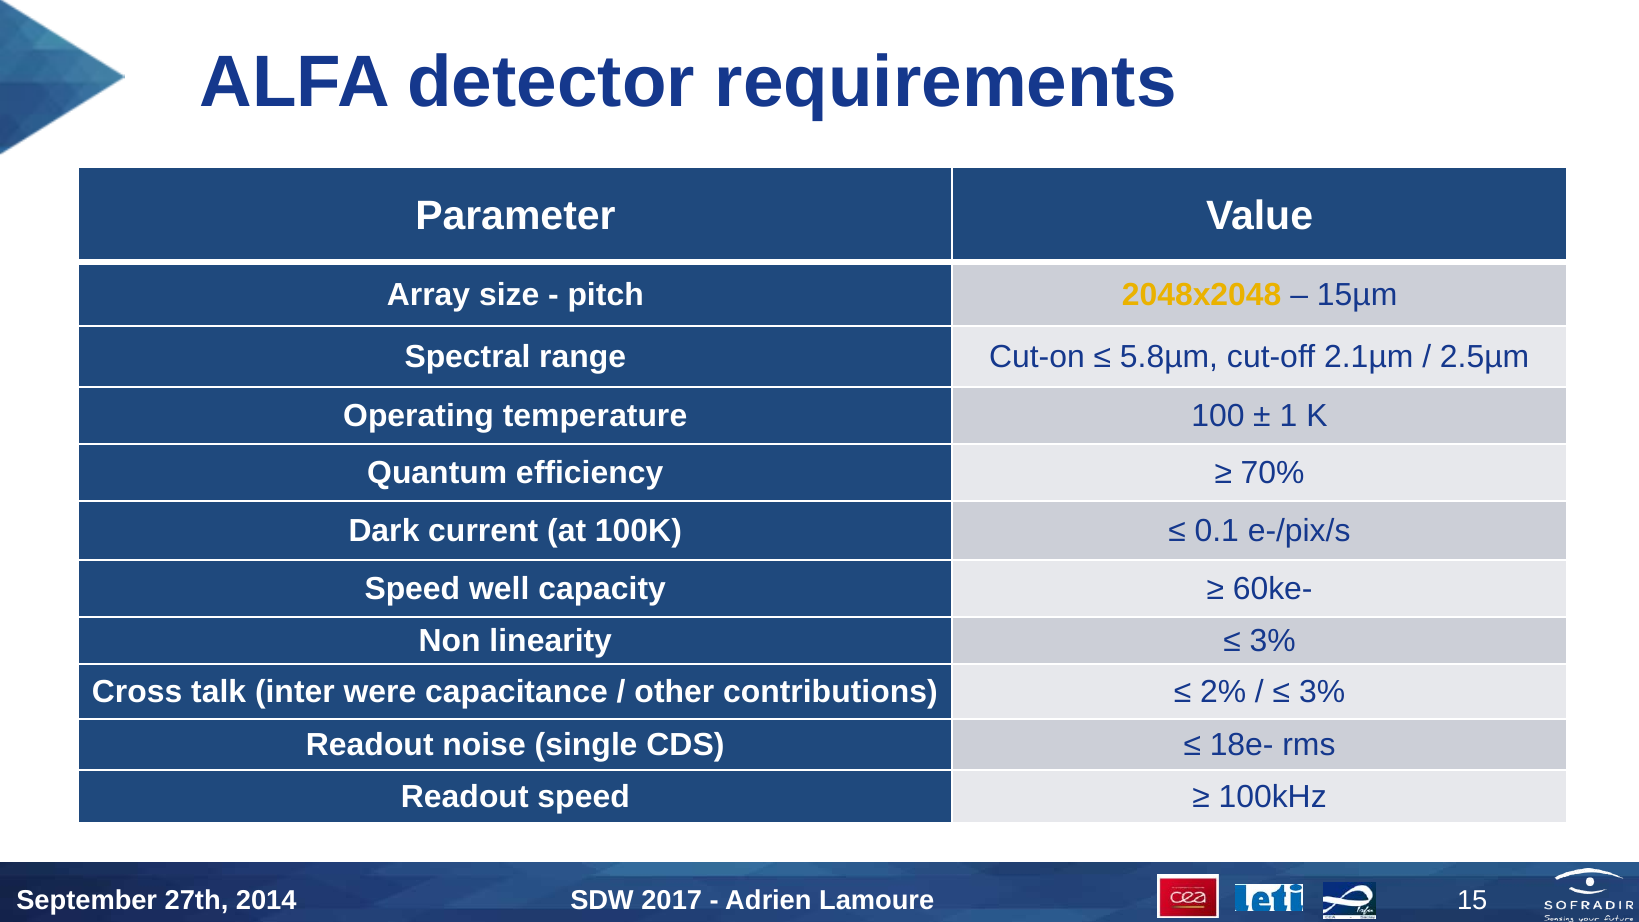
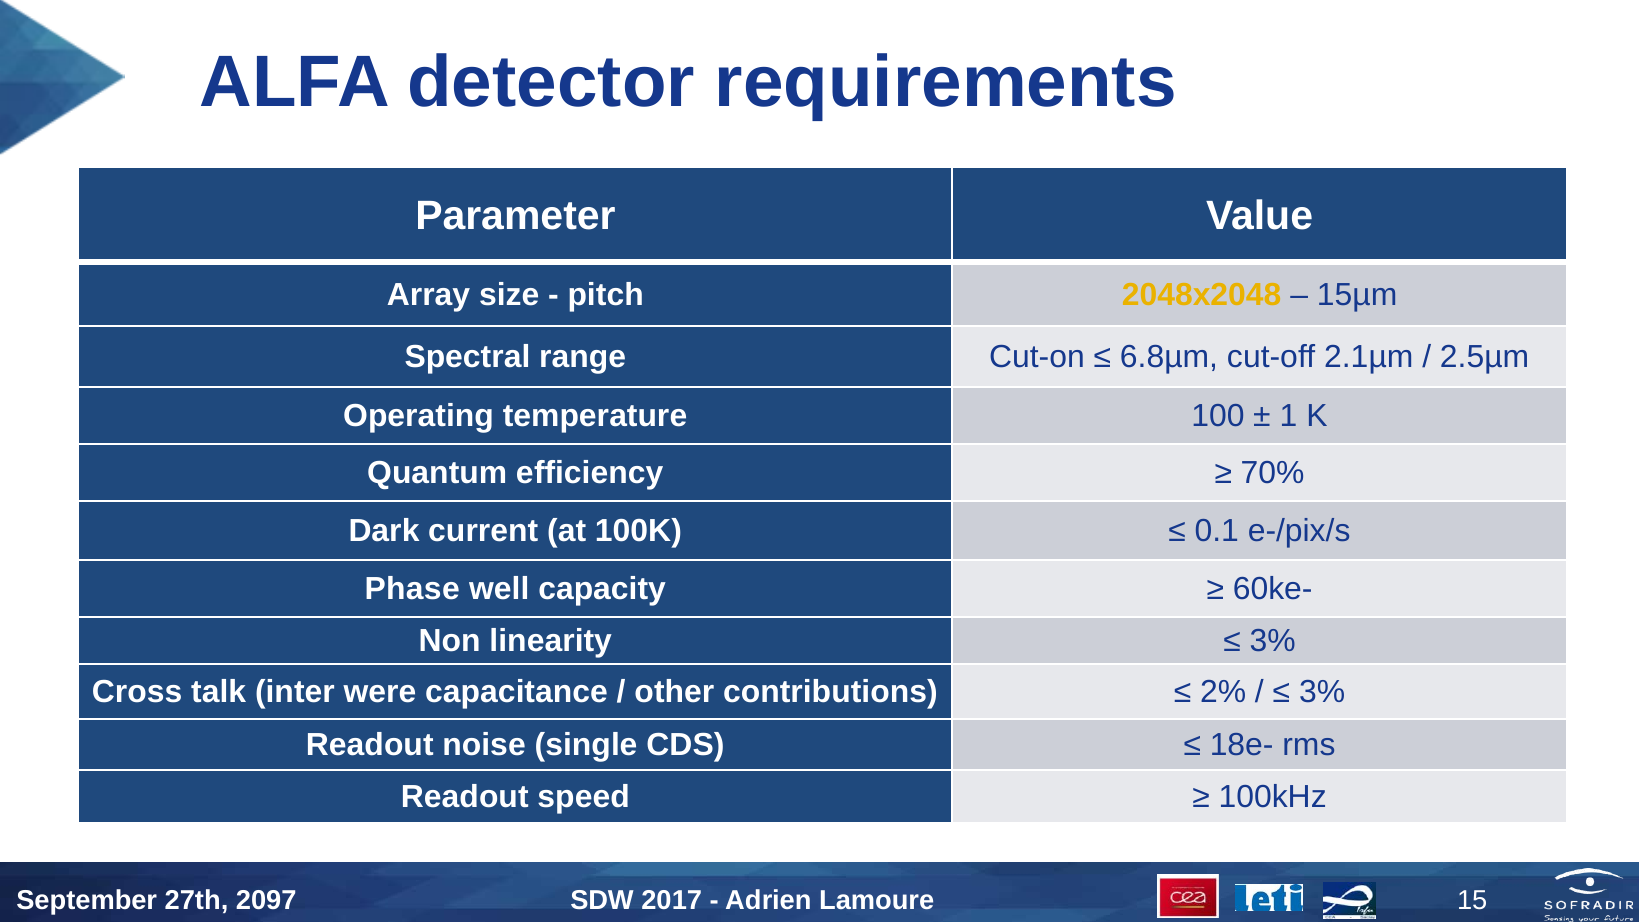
5.8µm: 5.8µm -> 6.8µm (1169, 357)
Speed: Speed -> Phase (412, 589)
2014: 2014 -> 2097 (266, 900)
